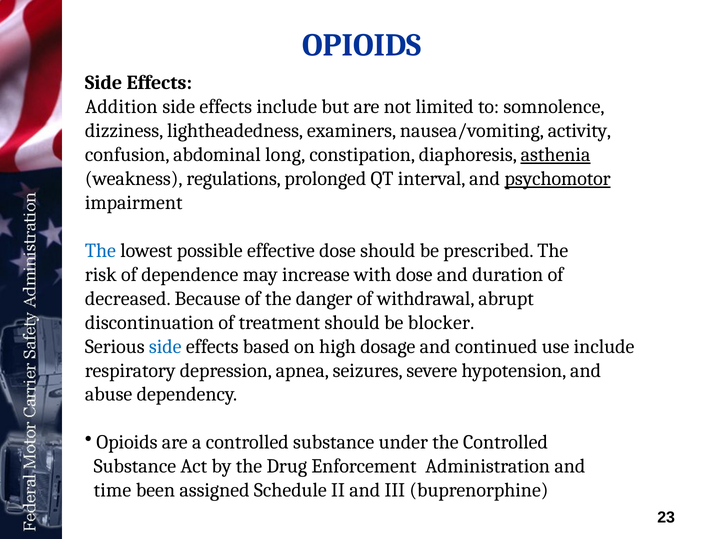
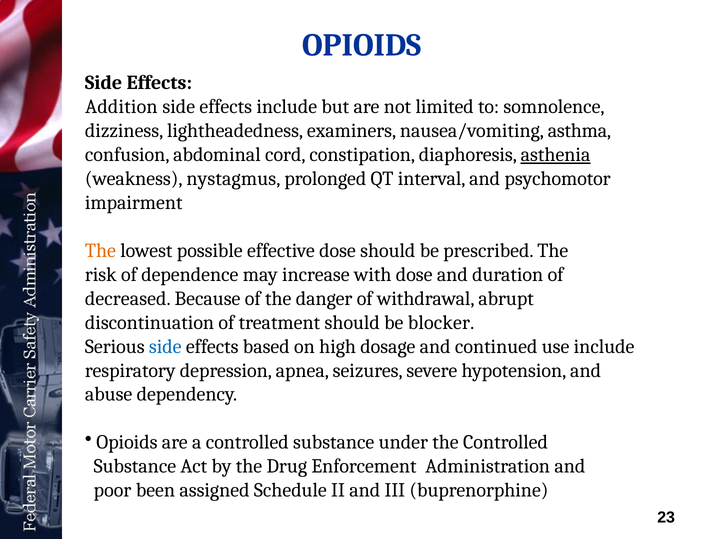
activity: activity -> asthma (579, 131)
long: long -> cord (285, 155)
regulations: regulations -> nystagmus (233, 179)
psychomotor underline: present -> none (558, 179)
The colour: blue -> orange (100, 250)
time: time -> poor (113, 490)
